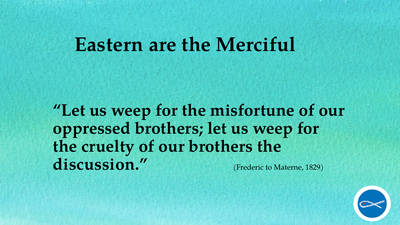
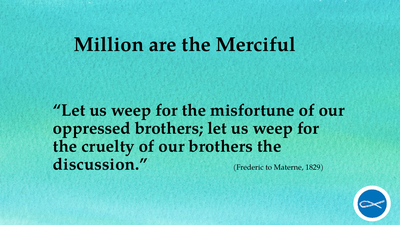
Eastern: Eastern -> Million (109, 45)
